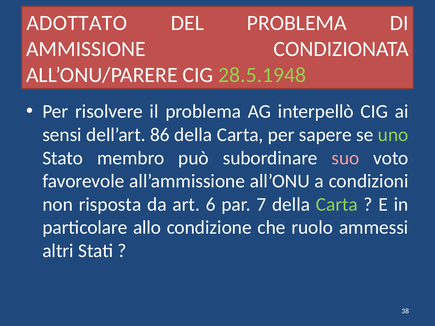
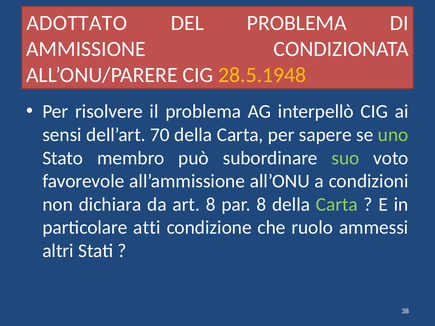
28.5.1948 colour: light green -> yellow (262, 75)
86: 86 -> 70 (160, 135)
suo colour: pink -> light green (345, 158)
risposta: risposta -> dichiara (110, 205)
art 6: 6 -> 8 (211, 205)
par 7: 7 -> 8 (261, 205)
allo: allo -> atti (147, 228)
